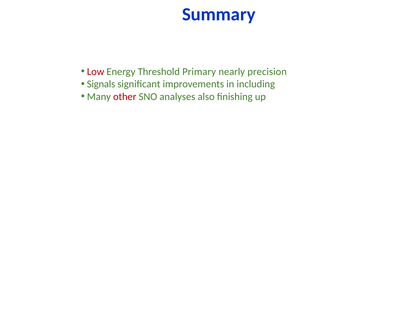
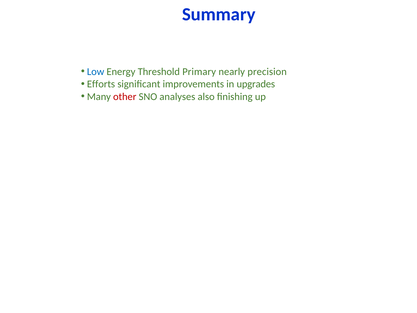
Low colour: red -> blue (96, 72)
Signals: Signals -> Efforts (101, 84)
including: including -> upgrades (256, 84)
